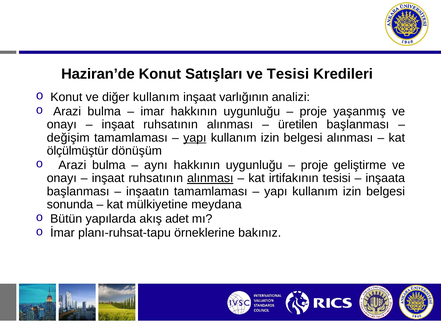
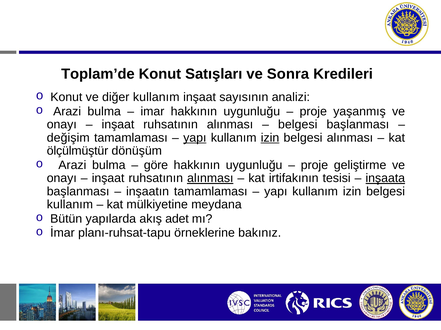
Haziran’de: Haziran’de -> Toplam’de (98, 74)
ve Tesisi: Tesisi -> Sonra (288, 74)
varlığının: varlığının -> sayısının (244, 97)
üretilen: üretilen -> belgesi (298, 125)
izin underline: none -> present (270, 138)
aynı: aynı -> göre (156, 165)
inşaata underline: none -> present (385, 179)
sonunda: sonunda -> kullanım (70, 205)
